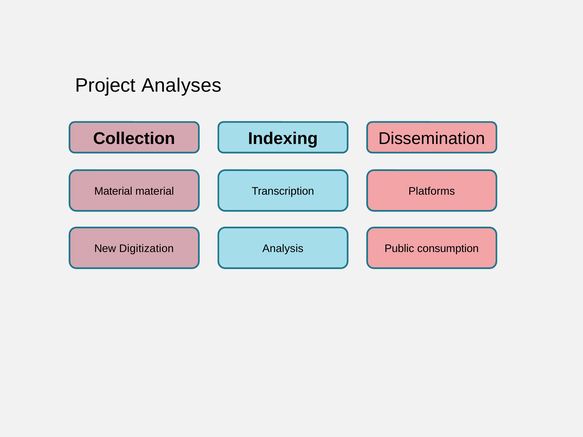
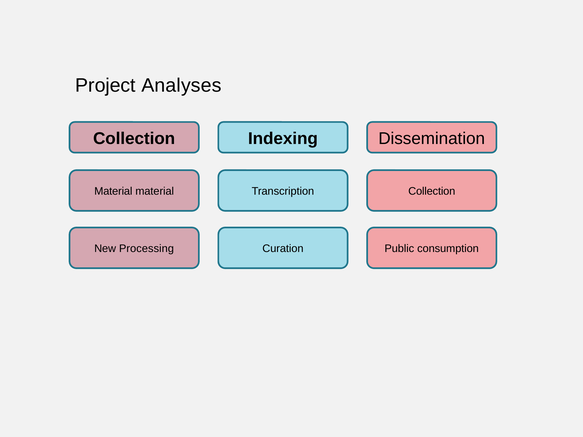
Platforms: Platforms -> Collection (432, 191)
Digitization: Digitization -> Processing (146, 249)
Analysis: Analysis -> Curation (283, 249)
